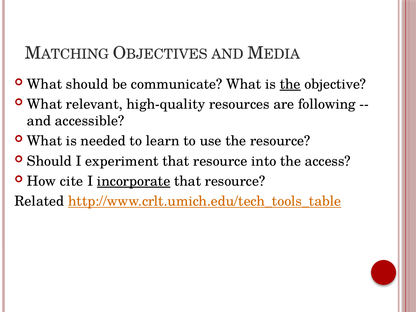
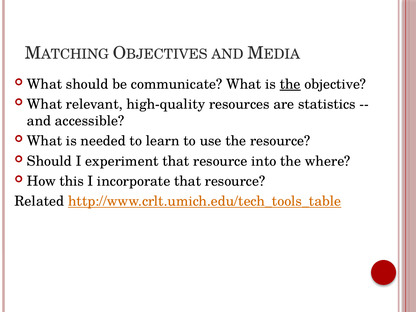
following: following -> statistics (327, 104)
access: access -> where (328, 161)
cite: cite -> this (72, 181)
incorporate underline: present -> none (134, 181)
